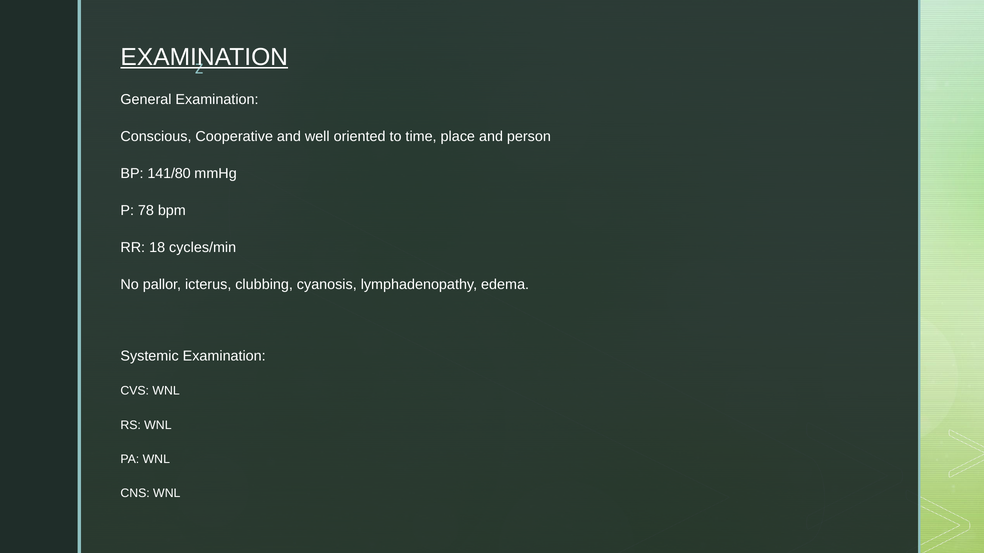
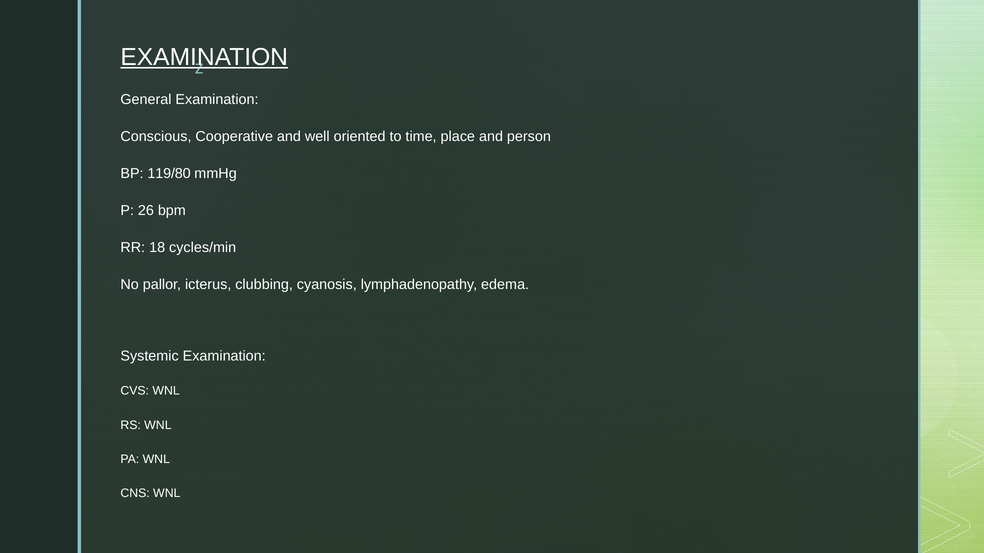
141/80: 141/80 -> 119/80 (169, 174)
78: 78 -> 26 (146, 211)
